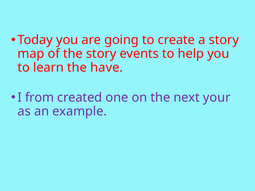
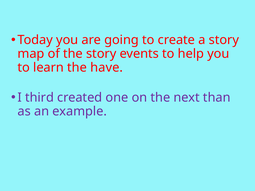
from: from -> third (39, 98)
your: your -> than (217, 98)
